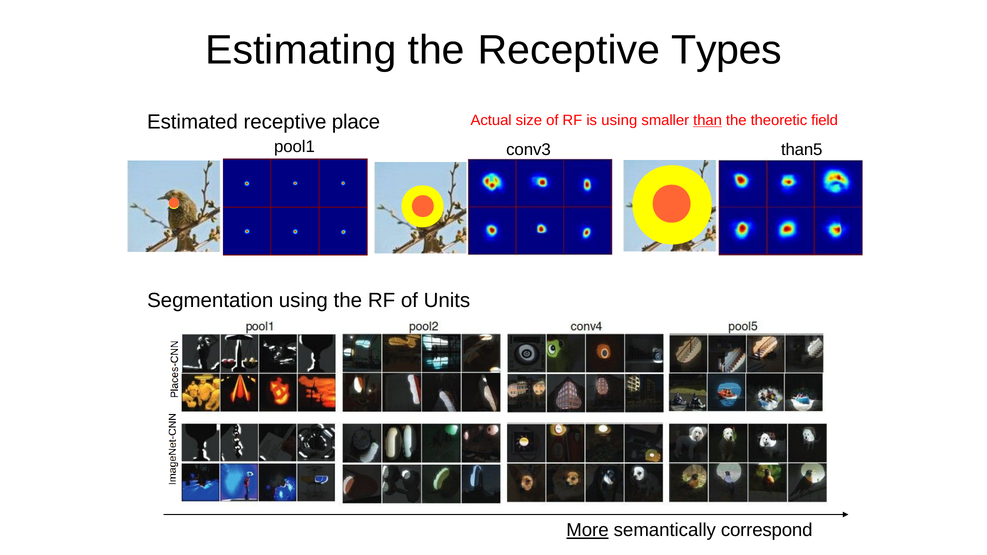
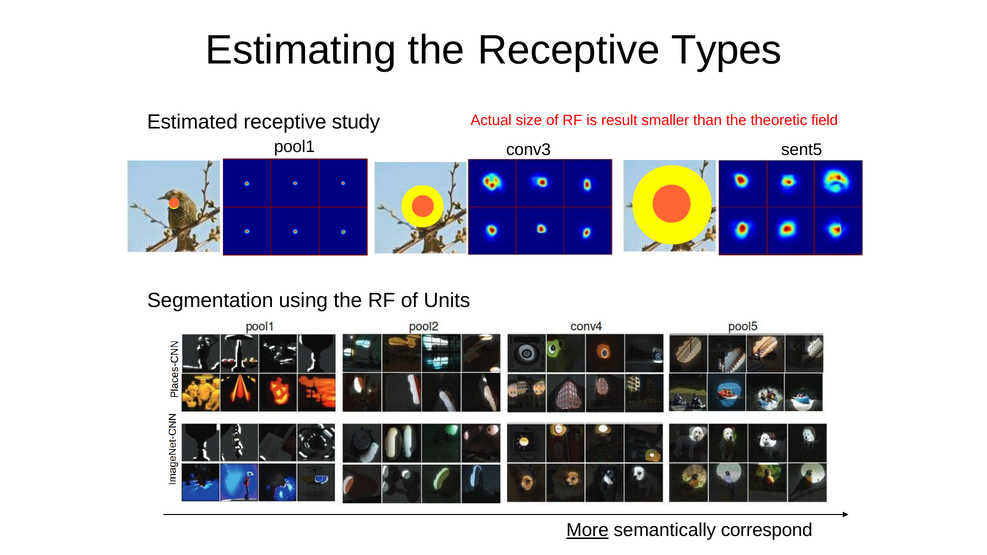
place: place -> study (356, 122)
is using: using -> result (619, 120)
than underline: present -> none (708, 120)
than5: than5 -> sent5 (802, 150)
